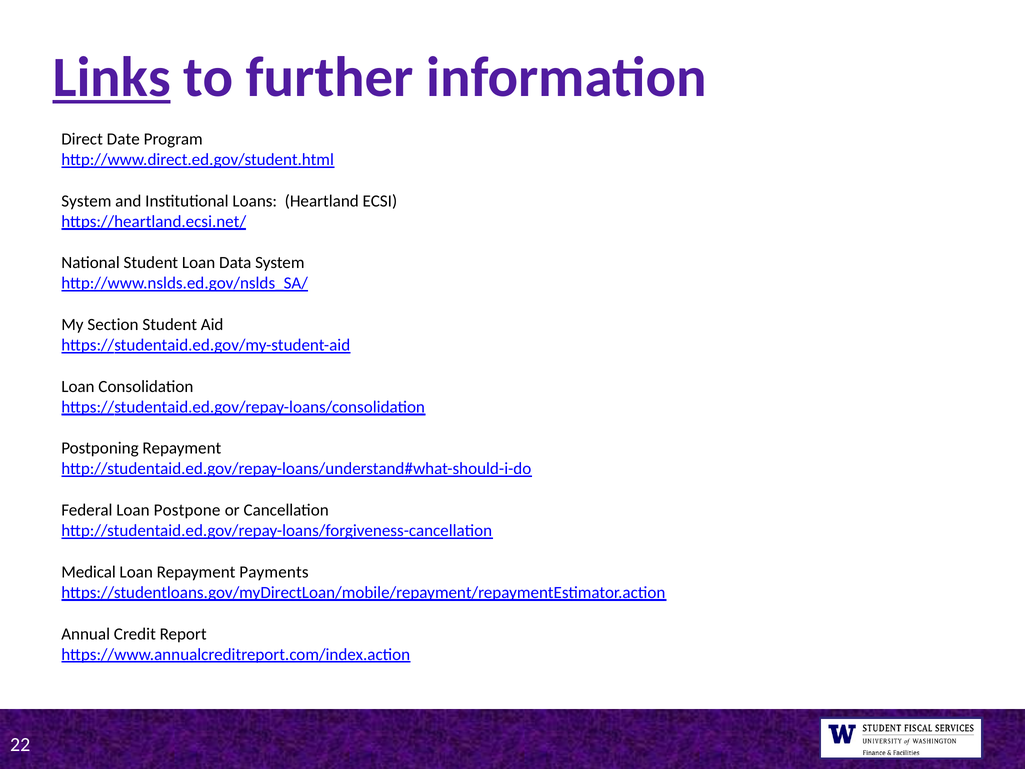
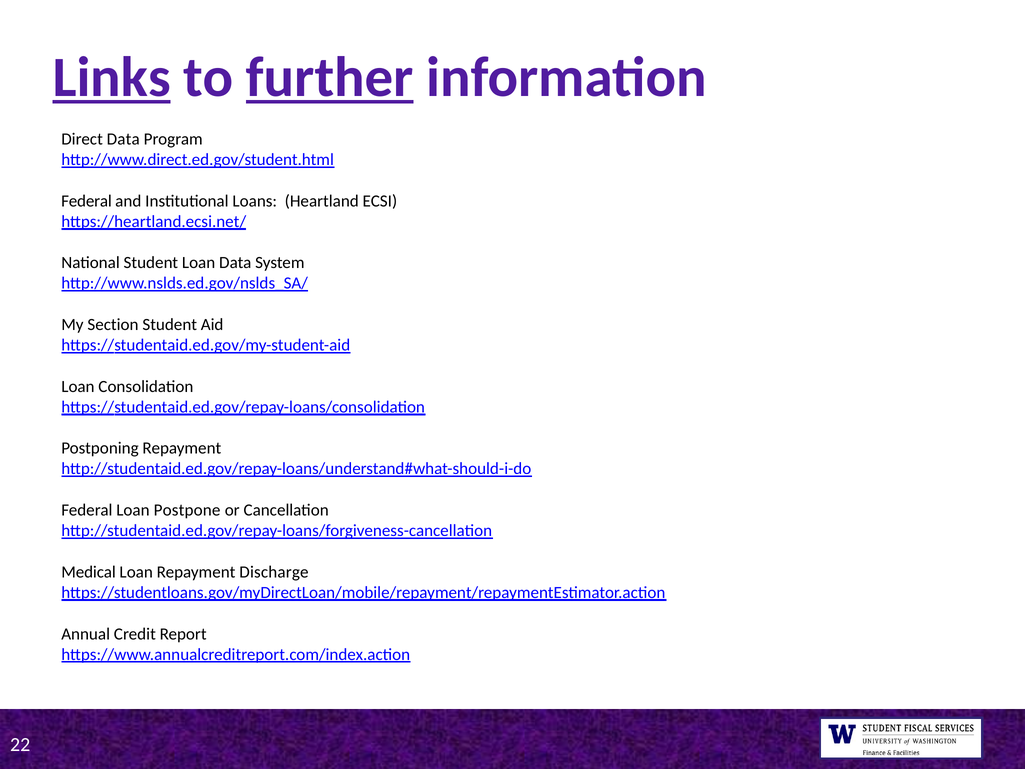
further underline: none -> present (330, 77)
Direct Date: Date -> Data (123, 139)
System: System -> Federal (87, 201)
Payments: Payments -> Discharge (274, 572)
